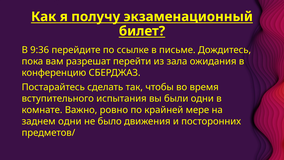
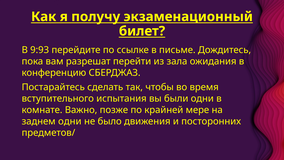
9:36: 9:36 -> 9:93 (40, 50)
ровно: ровно -> позже (114, 110)
